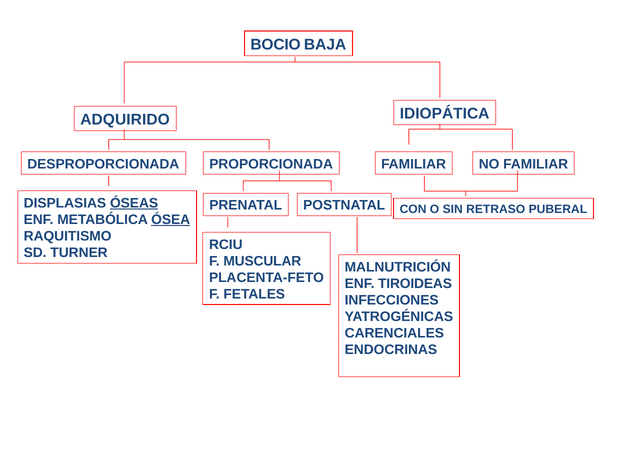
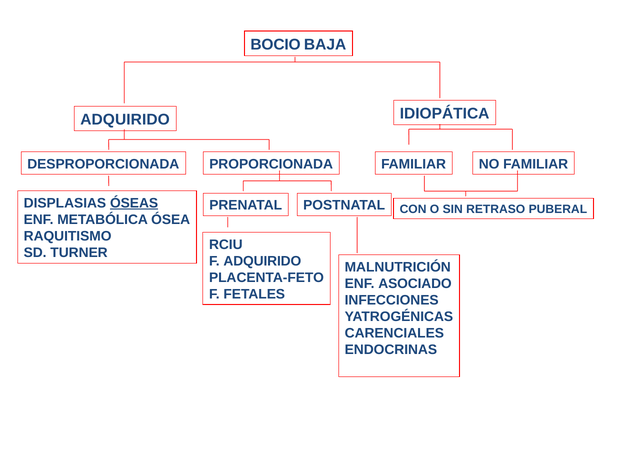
ÓSEA underline: present -> none (171, 220)
F MUSCULAR: MUSCULAR -> ADQUIRIDO (262, 261)
TIROIDEAS: TIROIDEAS -> ASOCIADO (415, 284)
